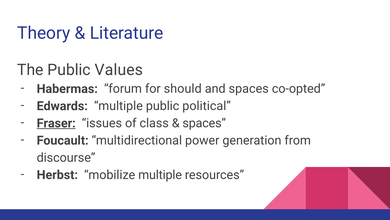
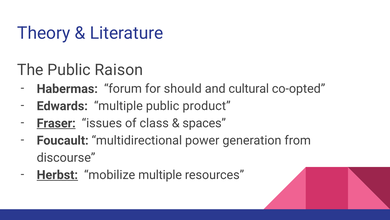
Values: Values -> Raison (119, 70)
and spaces: spaces -> cultural (249, 89)
political: political -> product (207, 106)
Herbst underline: none -> present (57, 174)
